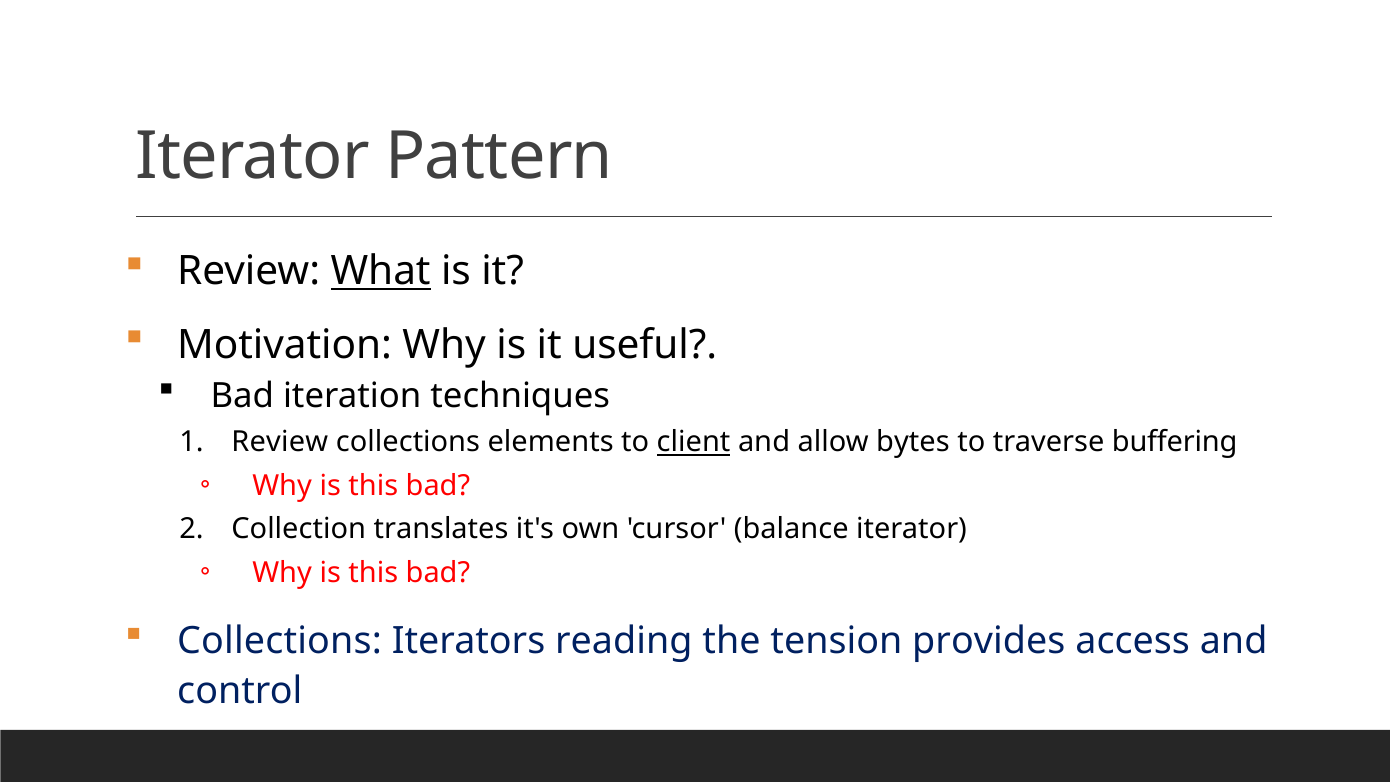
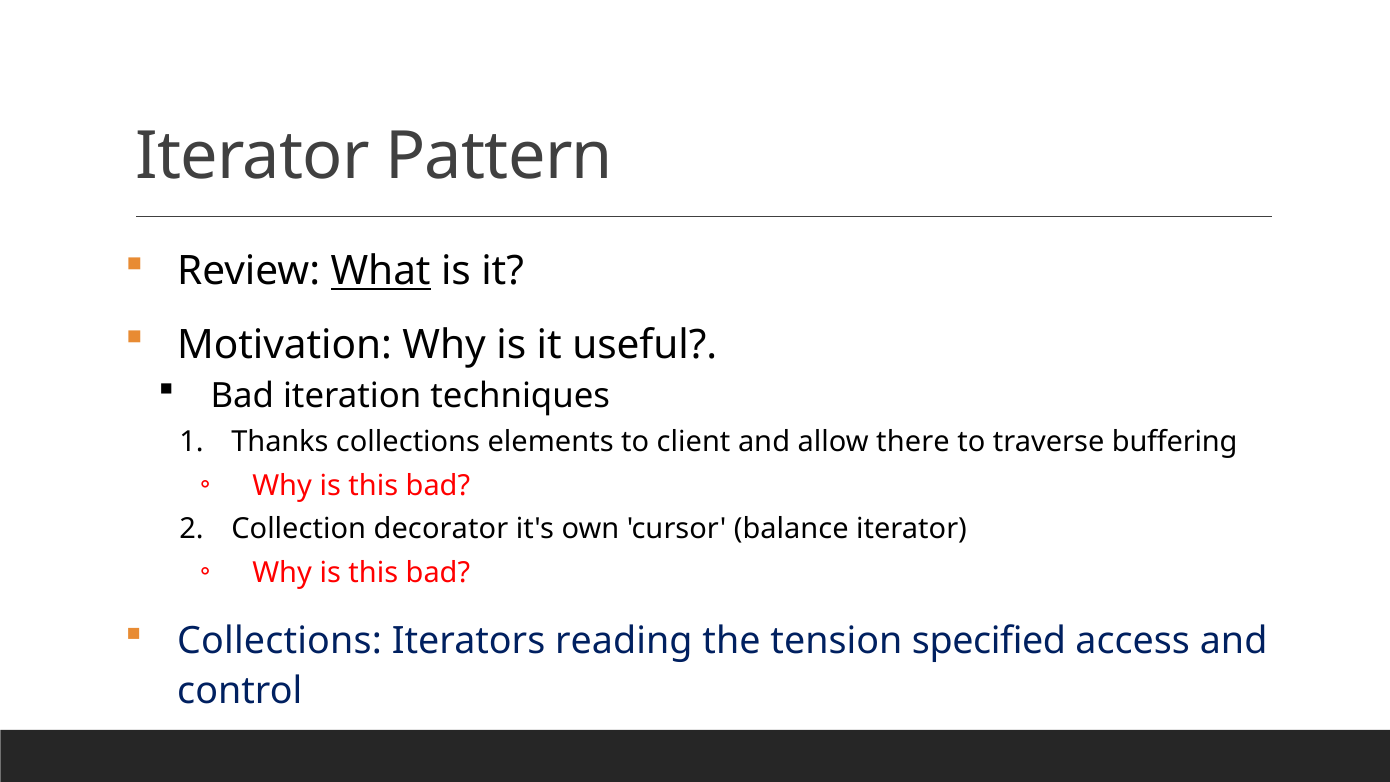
Review: Review -> Thanks (280, 442)
client underline: present -> none (694, 442)
bytes: bytes -> there (913, 442)
translates: translates -> decorator (441, 529)
provides: provides -> specified (989, 641)
